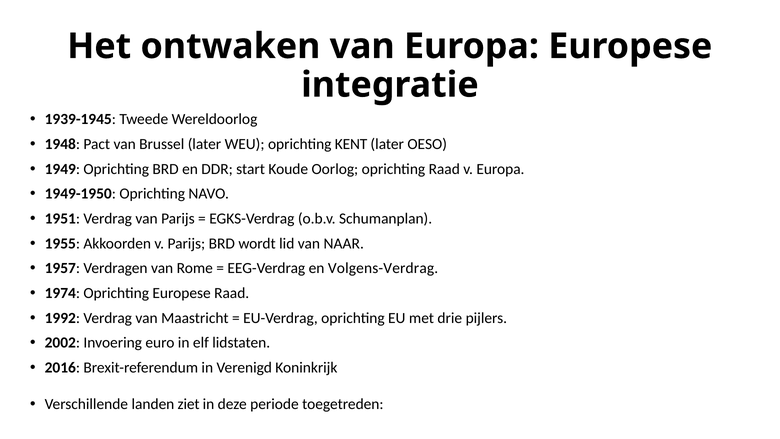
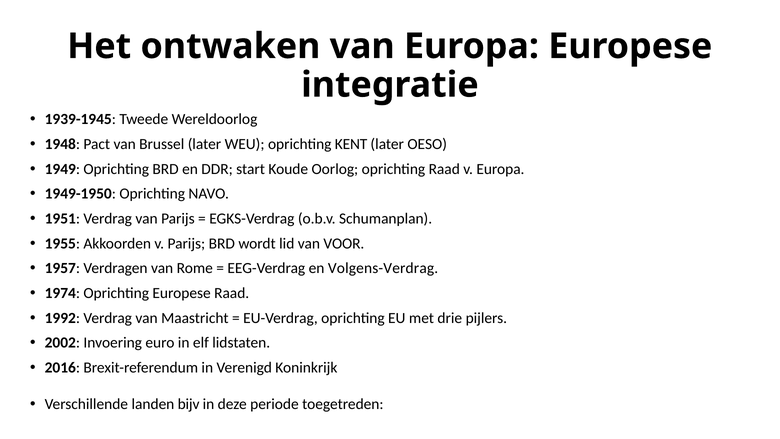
NAAR: NAAR -> VOOR (344, 243)
ziet: ziet -> bijv (189, 404)
